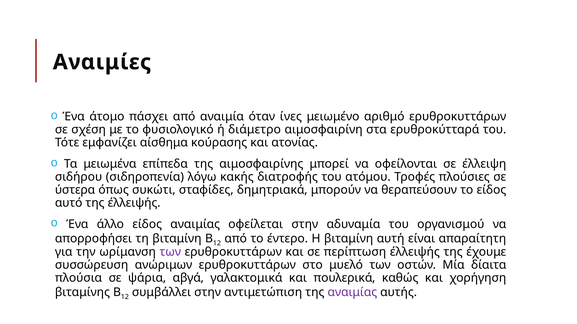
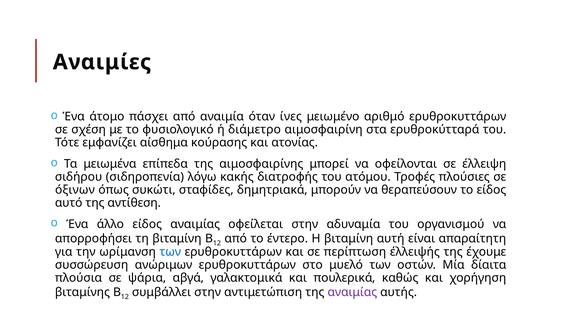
ύστερα: ύστερα -> όξινων (75, 190)
της έλλειψής: έλλειψής -> αντίθεση (134, 203)
των colour: purple -> blue (170, 252)
